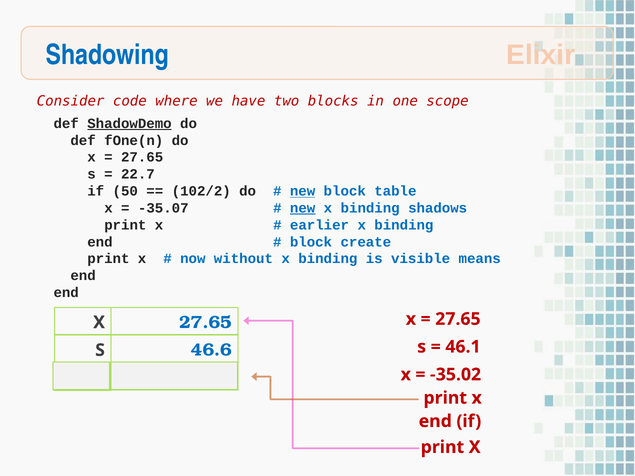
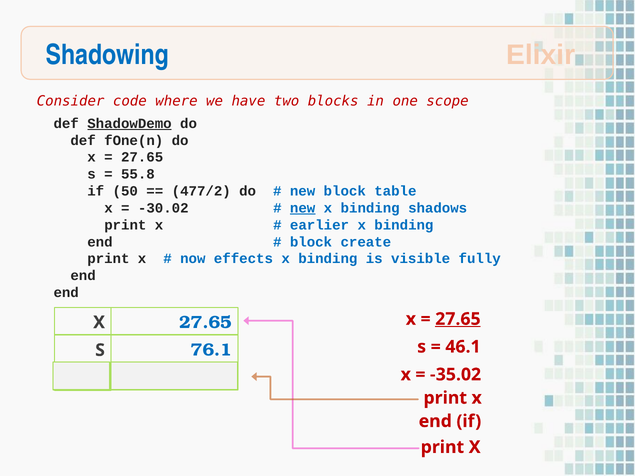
22.7: 22.7 -> 55.8 (138, 174)
102/2: 102/2 -> 477/2 (201, 191)
new underline: present -> none (303, 191)
-35.07: -35.07 -> -30.02 (163, 208)
without: without -> effects (243, 259)
means: means -> fully (480, 259)
27.65 underline: none -> present (458, 319)
46.6: 46.6 -> 76.1 (211, 350)
